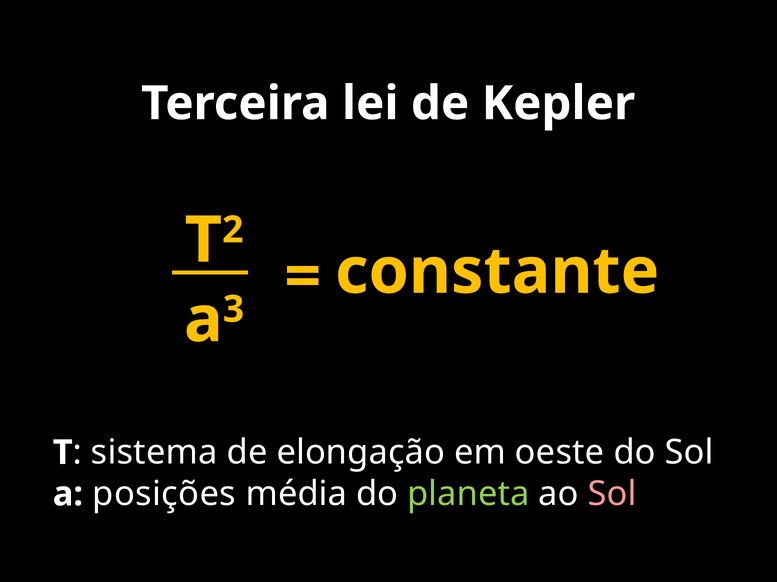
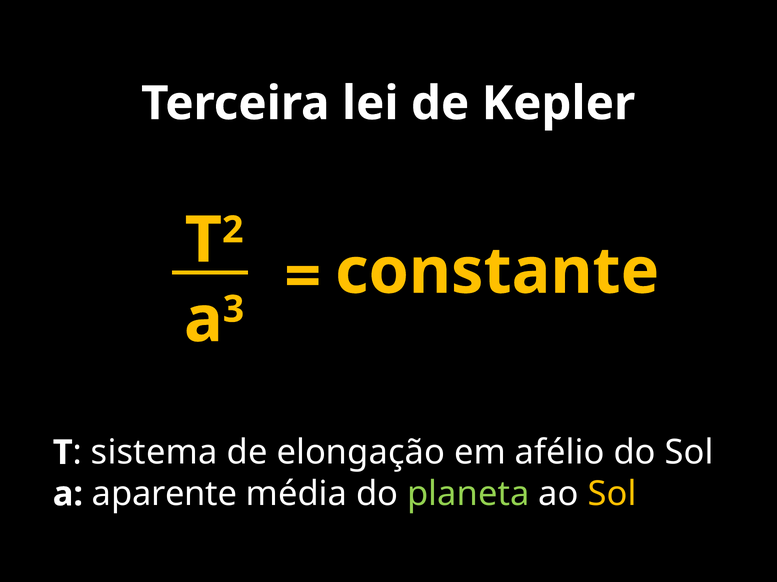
oeste: oeste -> afélio (560, 453)
posições: posições -> aparente (165, 495)
Sol colour: pink -> yellow (612, 495)
